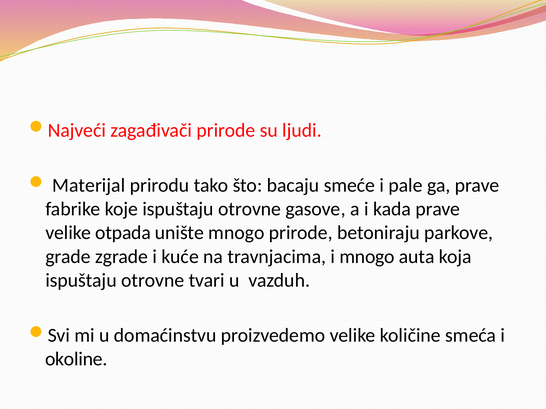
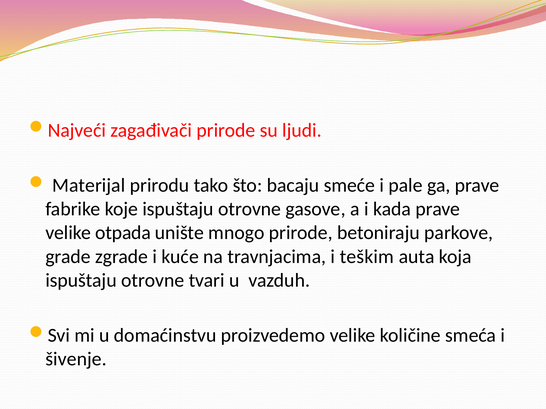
i mnogo: mnogo -> teškim (367, 257)
okoline: okoline -> šivenje (76, 360)
